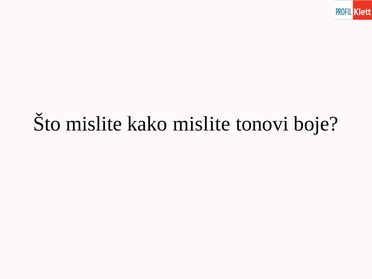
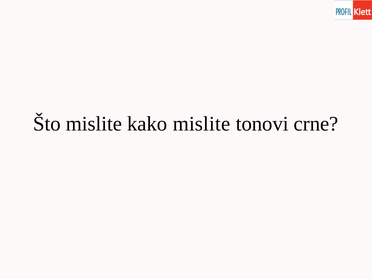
boje: boje -> crne (316, 124)
